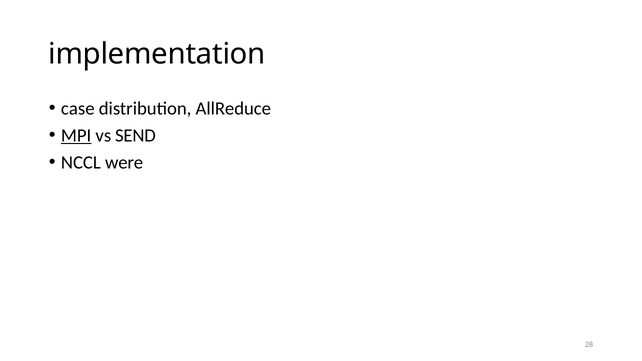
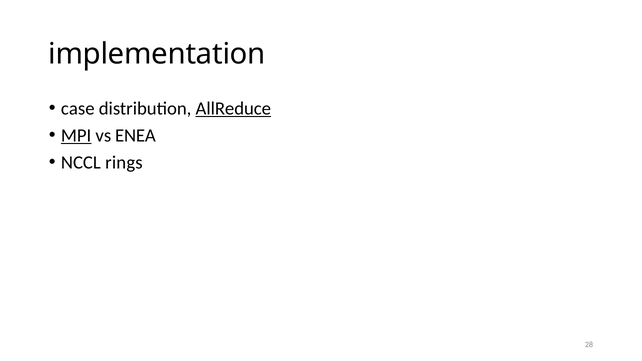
AllReduce underline: none -> present (233, 109)
SEND: SEND -> ENEA (135, 135)
were: were -> rings (124, 162)
